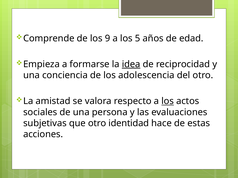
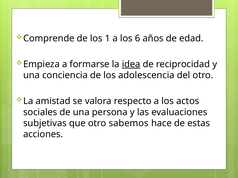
9: 9 -> 1 (108, 39)
5: 5 -> 6 (138, 39)
los underline: present -> none (168, 101)
identidad: identidad -> sabemos (129, 124)
